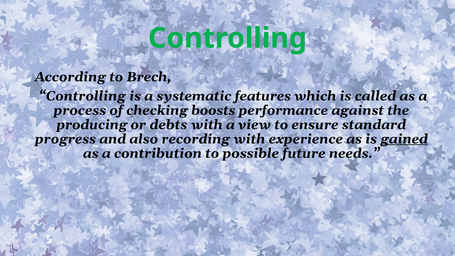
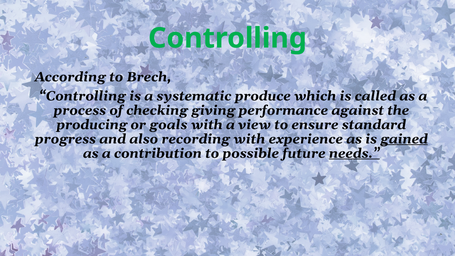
features: features -> produce (263, 96)
boosts: boosts -> giving (213, 110)
debts: debts -> goals (168, 125)
needs underline: none -> present (354, 153)
